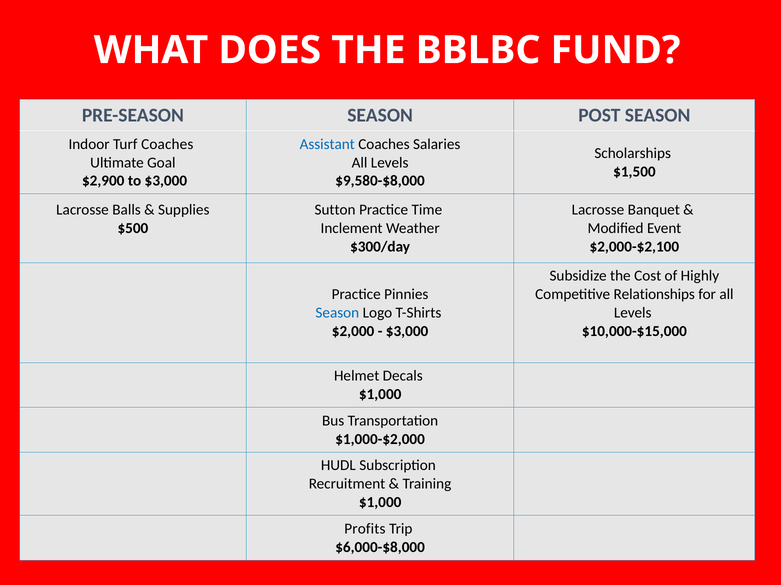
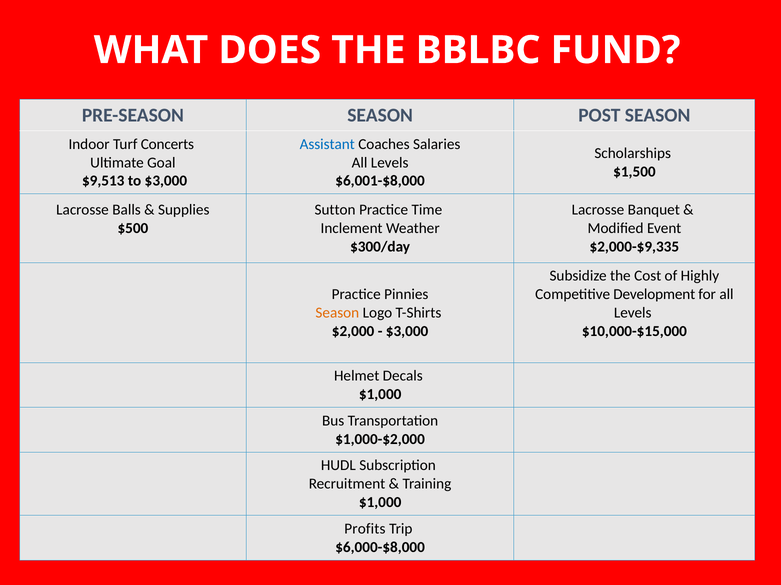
Turf Coaches: Coaches -> Concerts (167, 144)
$2,900: $2,900 -> $9,513 (103, 181)
$9,580-$8,000: $9,580-$8,000 -> $6,001-$8,000 (380, 181)
$2,000-$2,100: $2,000-$2,100 -> $2,000-$9,335 (634, 247)
Relationships: Relationships -> Development (654, 295)
Season colour: blue -> orange (337, 313)
